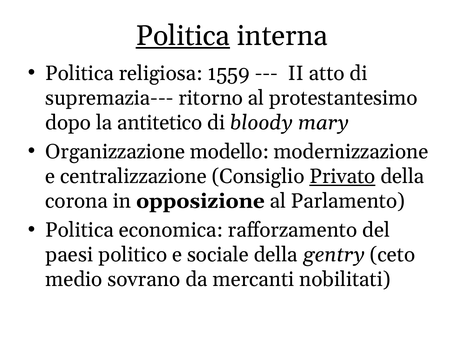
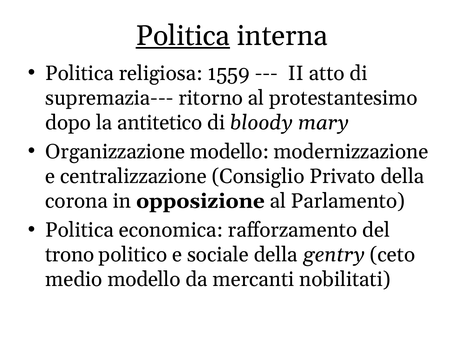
Privato underline: present -> none (342, 176)
paesi: paesi -> trono (70, 255)
medio sovrano: sovrano -> modello (144, 279)
